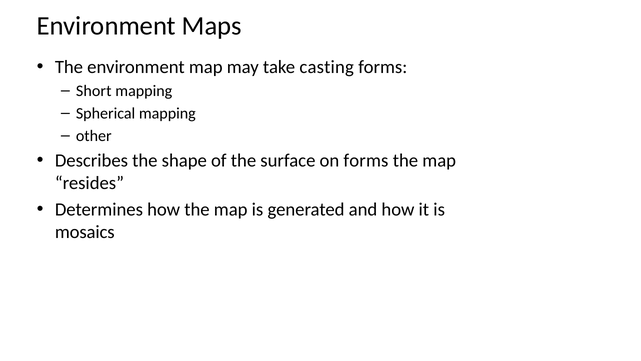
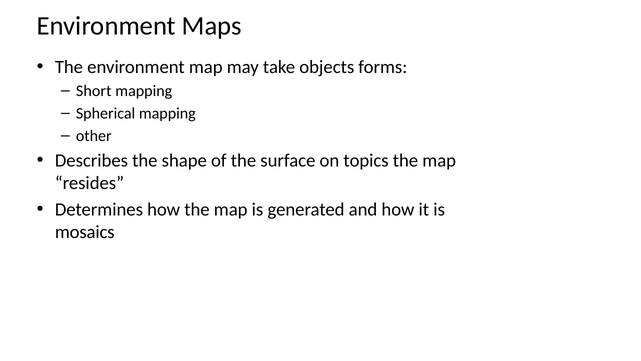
casting: casting -> objects (327, 67)
on forms: forms -> topics (366, 161)
